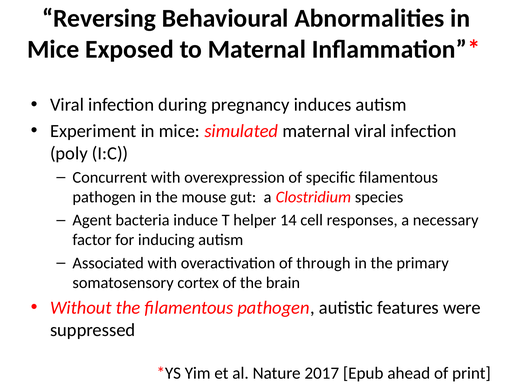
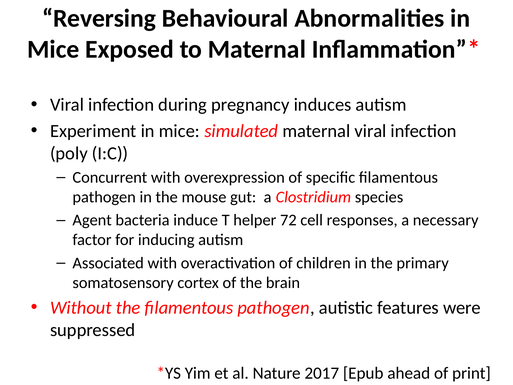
14: 14 -> 72 (288, 220)
through: through -> children (324, 263)
